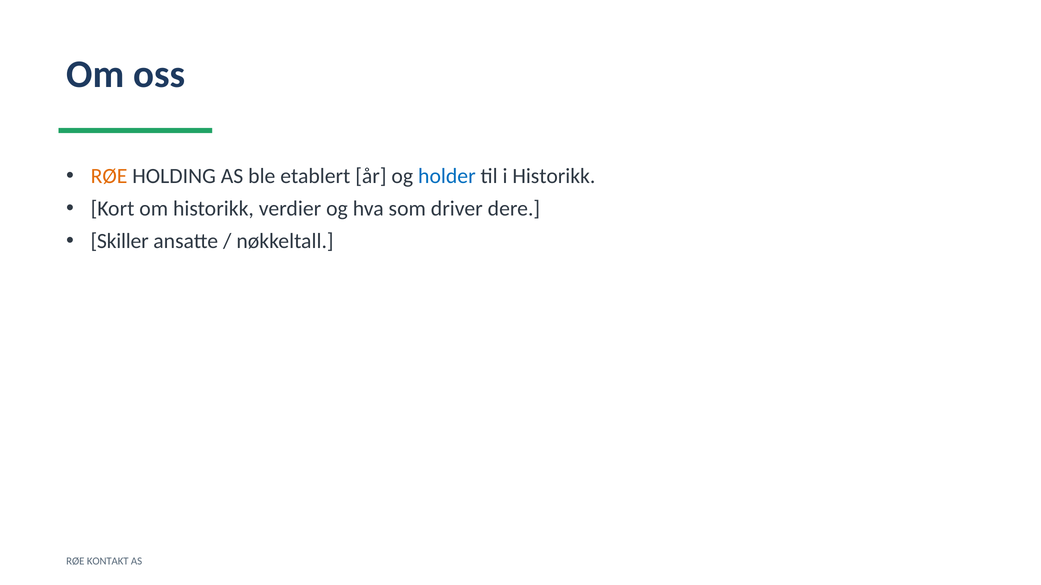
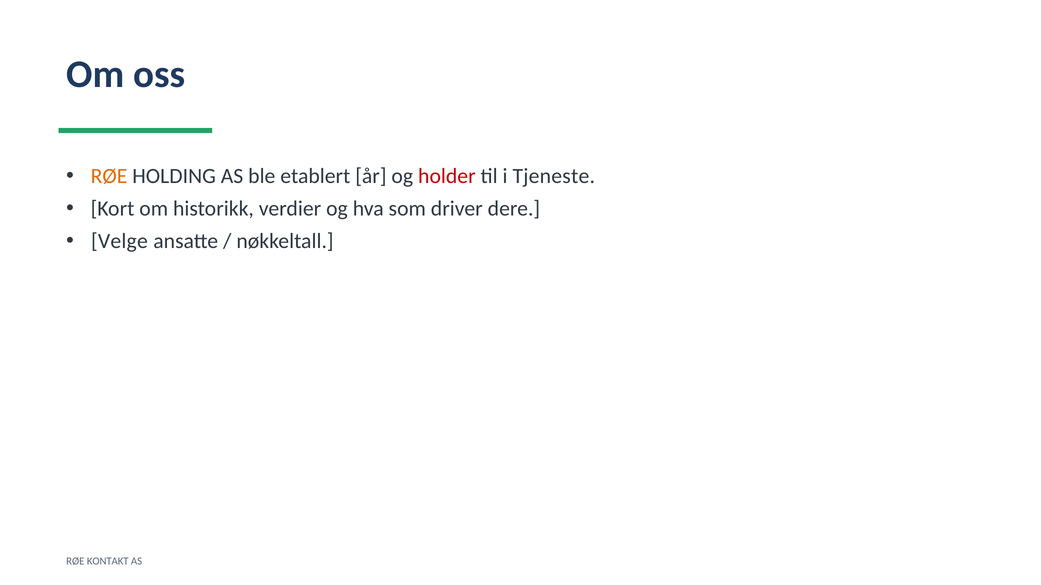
holder colour: blue -> red (447, 176)
i Historikk: Historikk -> Tjeneste (554, 176)
Skiller: Skiller -> Velge (119, 241)
